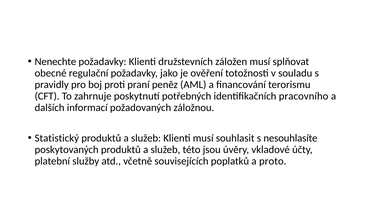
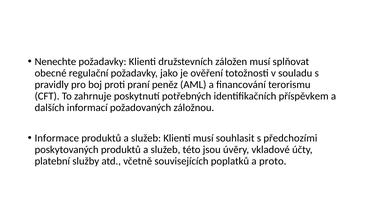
pracovního: pracovního -> příspěvkem (304, 96)
Statistický: Statistický -> Informace (57, 138)
nesouhlasíte: nesouhlasíte -> předchozími (290, 138)
